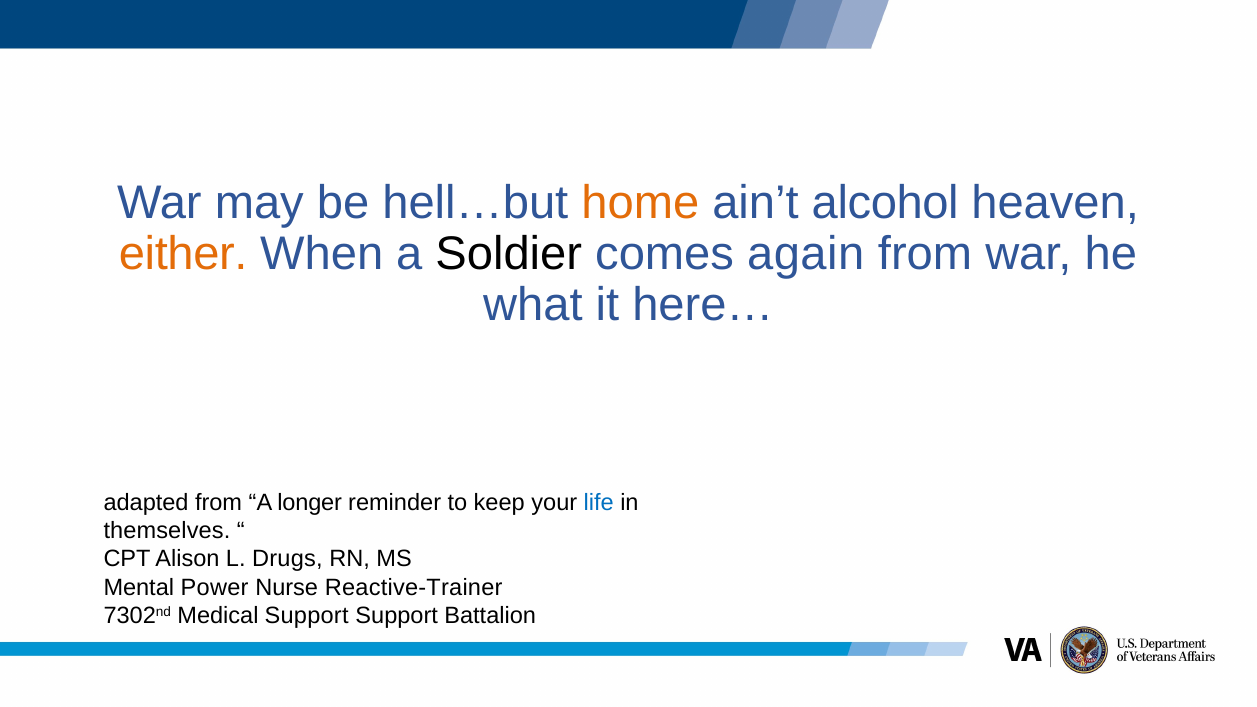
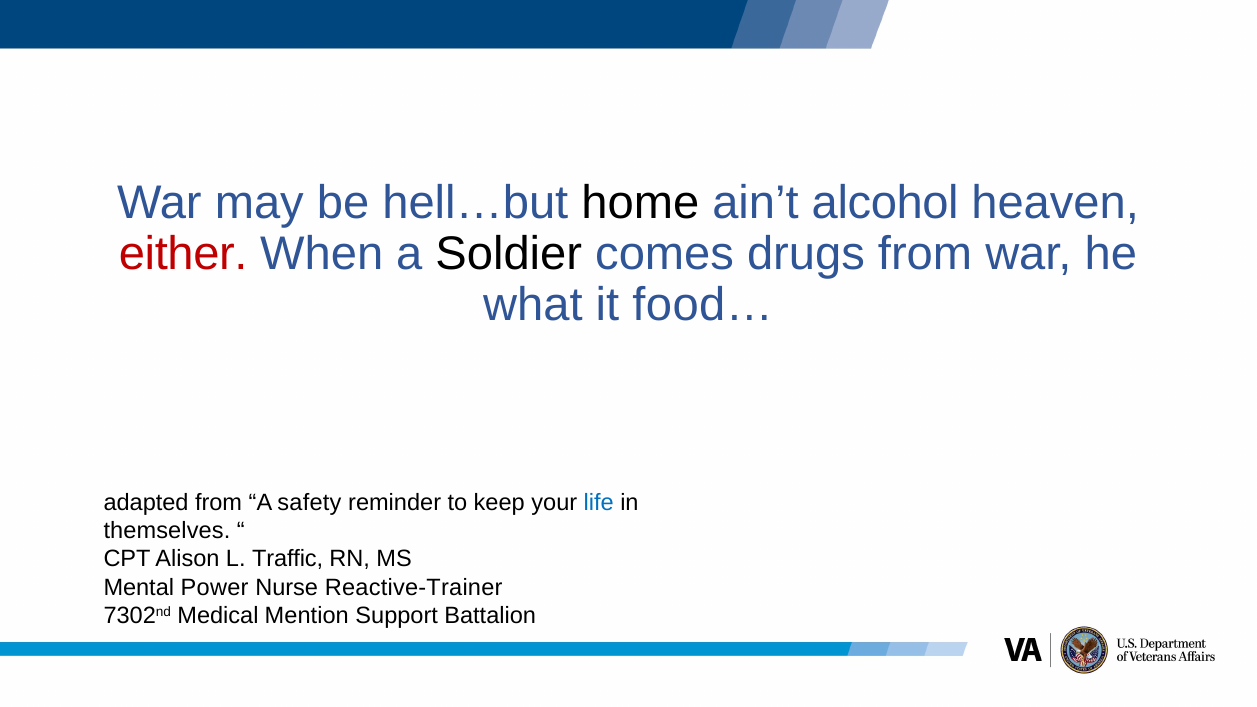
home colour: orange -> black (640, 203)
either colour: orange -> red (183, 254)
again: again -> drugs (806, 254)
here…: here… -> food… (703, 305)
longer: longer -> safety (309, 503)
Drugs: Drugs -> Traffic (288, 559)
Medical Support: Support -> Mention (307, 616)
